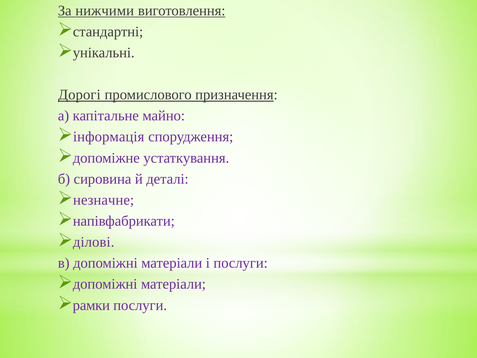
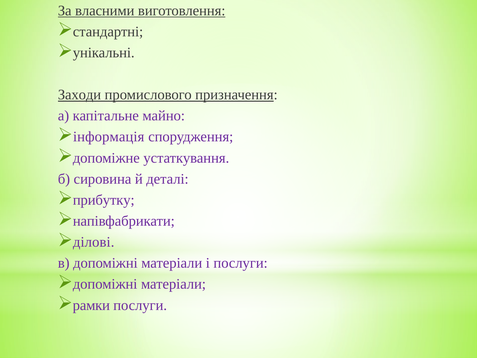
нижчими: нижчими -> власними (105, 11)
Дорогі: Дорогі -> Заходи (79, 95)
незначне: незначне -> прибутку (104, 200)
